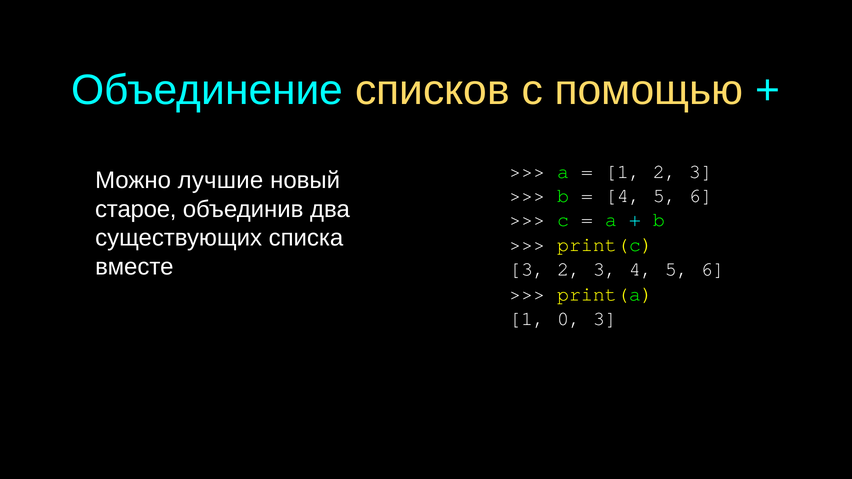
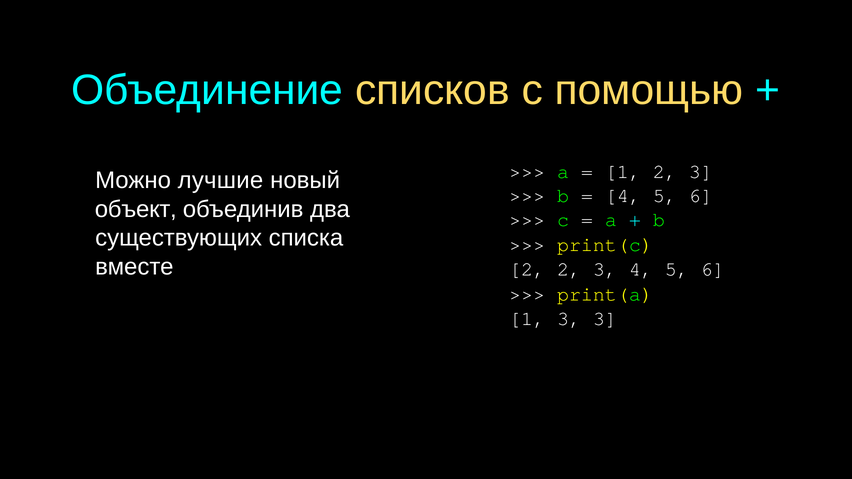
старое: старое -> объект (136, 209)
3: 3 -> 2 (527, 269)
1 0: 0 -> 3 (569, 319)
